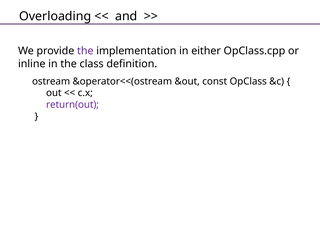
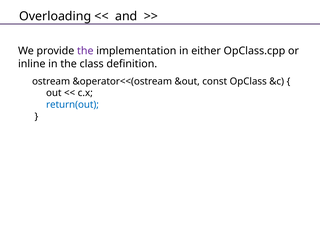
return(out colour: purple -> blue (72, 105)
